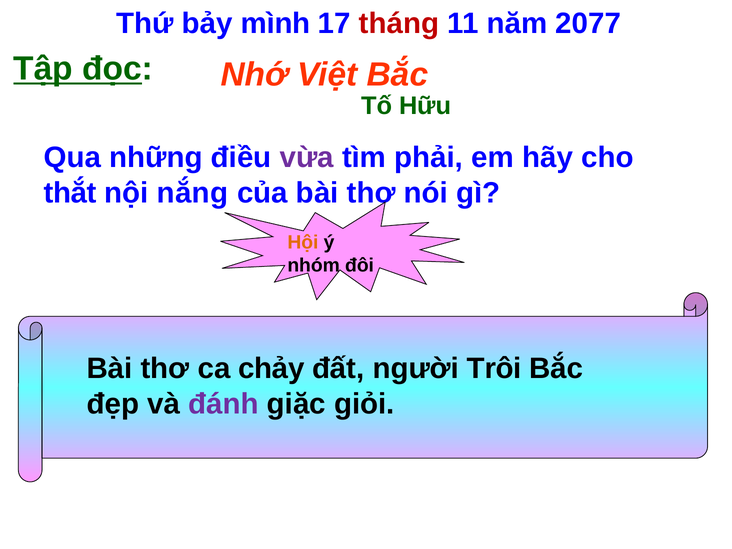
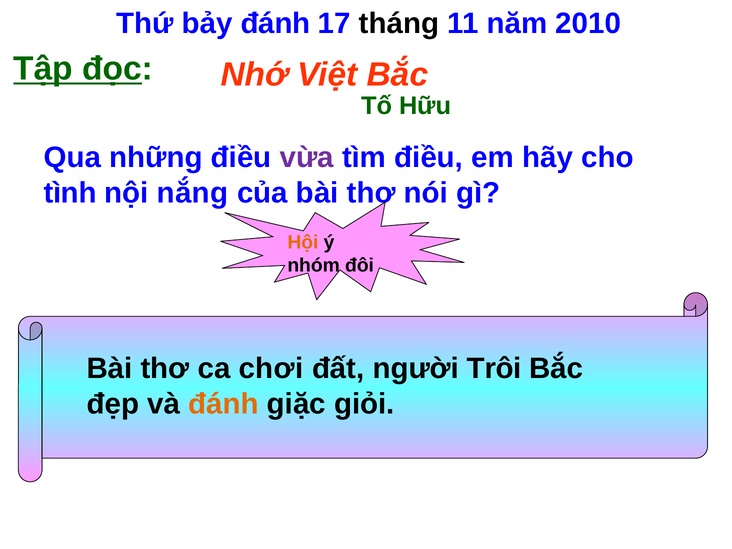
bảy mình: mình -> đánh (275, 23)
tháng colour: red -> black (399, 23)
2077: 2077 -> 2010 (588, 23)
tìm phải: phải -> điều (429, 158)
thắt: thắt -> tình (70, 193)
chảy: chảy -> chơi (271, 369)
đánh colour: purple -> orange (223, 404)
